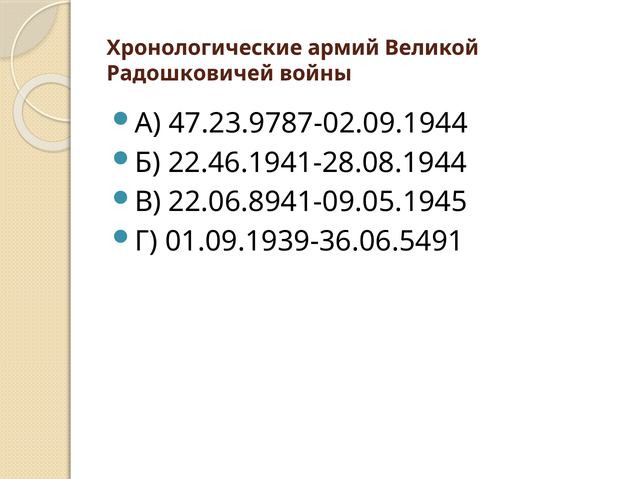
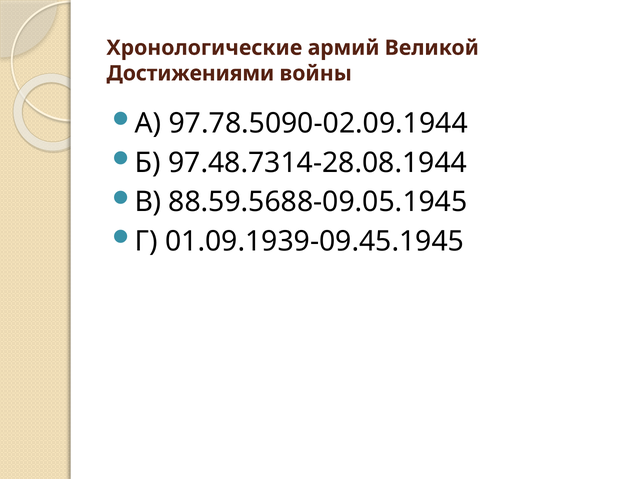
Радошковичей: Радошковичей -> Достижениями (190, 73)
47.23.9787-02.09.1944: 47.23.9787-02.09.1944 -> 97.78.5090-02.09.1944 (318, 123)
22.46.1941-28.08.1944: 22.46.1941-28.08.1944 -> 97.48.7314-28.08.1944 (318, 163)
22.06.8941-09.05.1945: 22.06.8941-09.05.1945 -> 88.59.5688-09.05.1945 (318, 202)
01.09.1939-36.06.5491: 01.09.1939-36.06.5491 -> 01.09.1939-09.45.1945 (315, 241)
